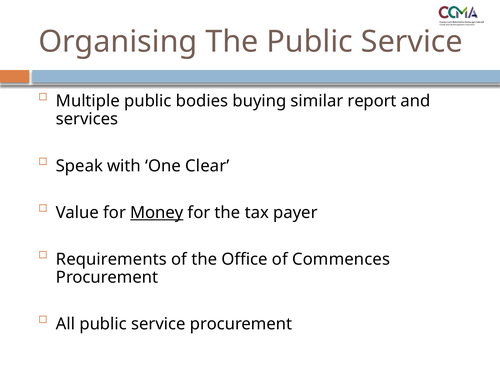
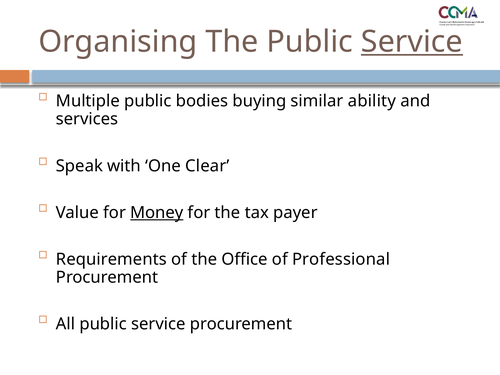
Service underline: none -> present (412, 42)
report: report -> ability (372, 101)
Commences: Commences -> Professional (341, 259)
